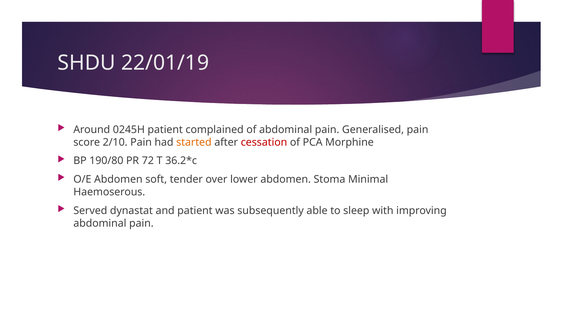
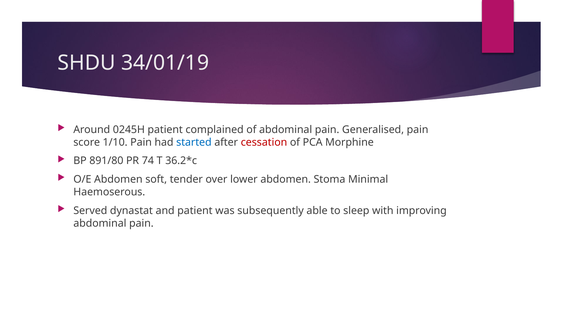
22/01/19: 22/01/19 -> 34/01/19 (165, 63)
2/10: 2/10 -> 1/10 (115, 142)
started colour: orange -> blue (194, 142)
190/80: 190/80 -> 891/80 (106, 161)
72: 72 -> 74 (148, 161)
